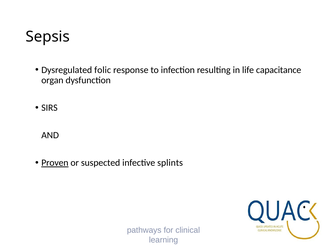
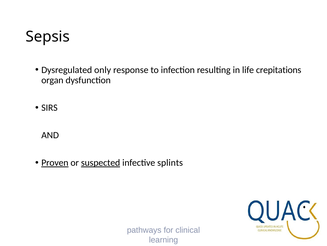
folic: folic -> only (103, 70)
capacitance: capacitance -> crepitations (279, 70)
suspected underline: none -> present (101, 162)
